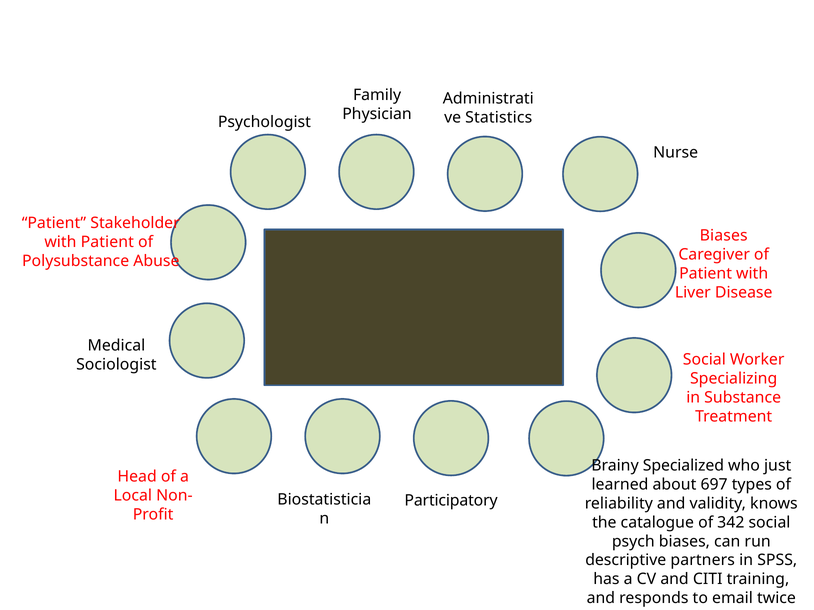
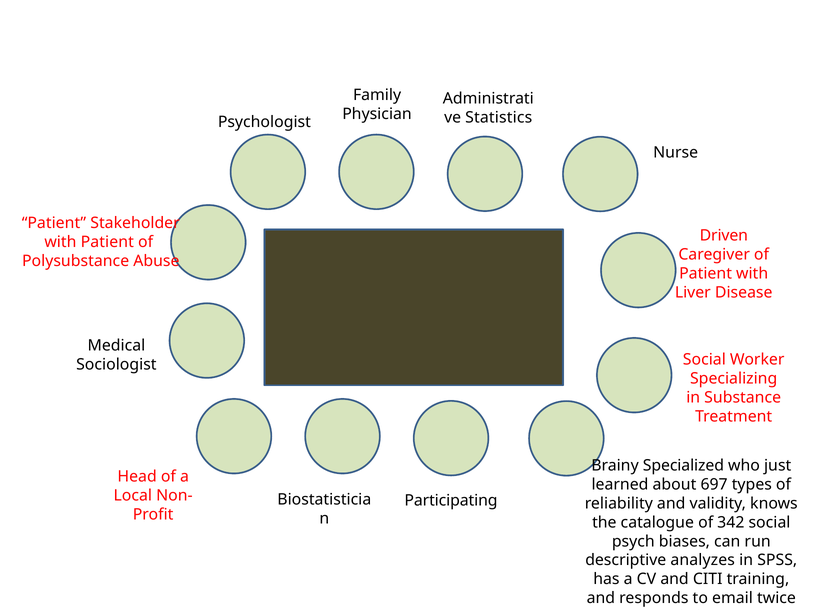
Biases: Biases -> Driven (724, 236)
Participatory: Participatory -> Participating (451, 501)
partners: partners -> analyzes (703, 561)
